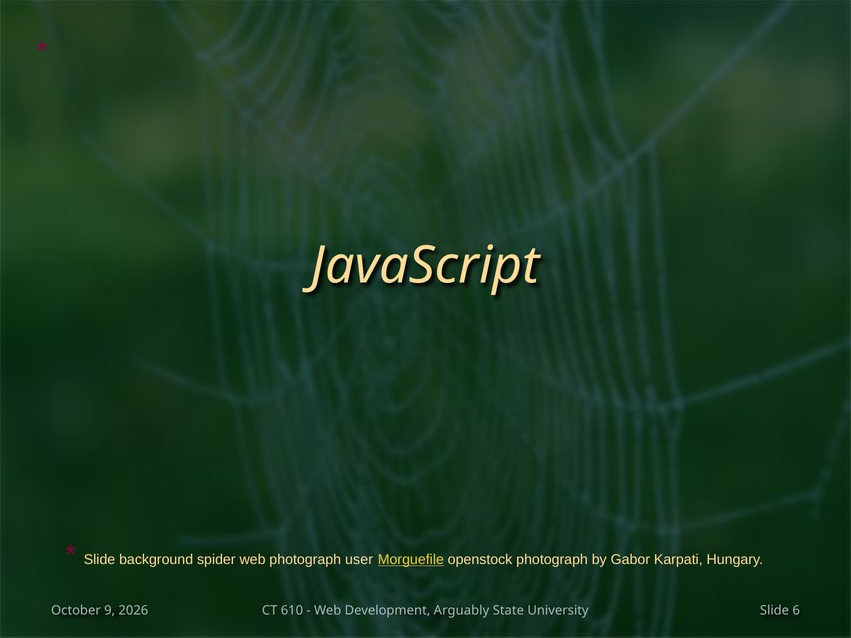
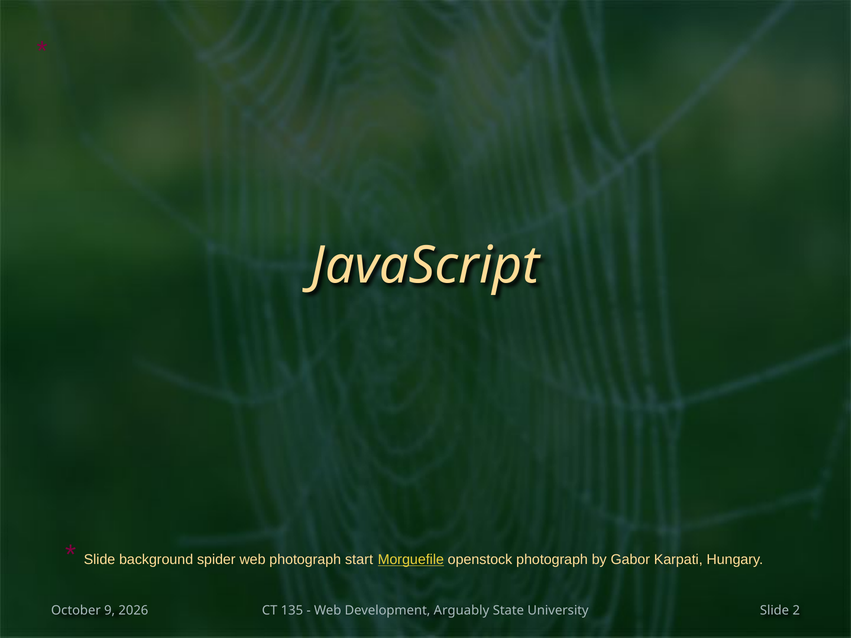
user: user -> start (359, 560)
610: 610 -> 135 (292, 611)
6: 6 -> 2 (796, 611)
